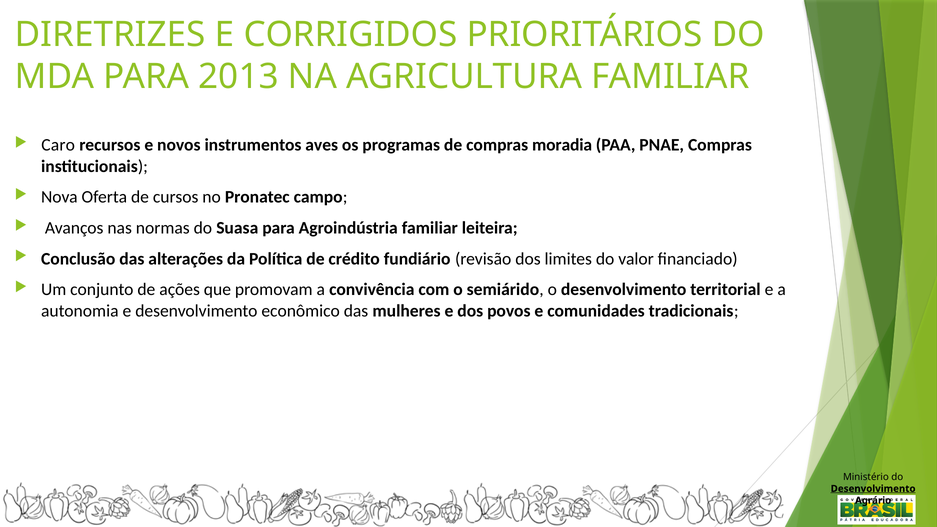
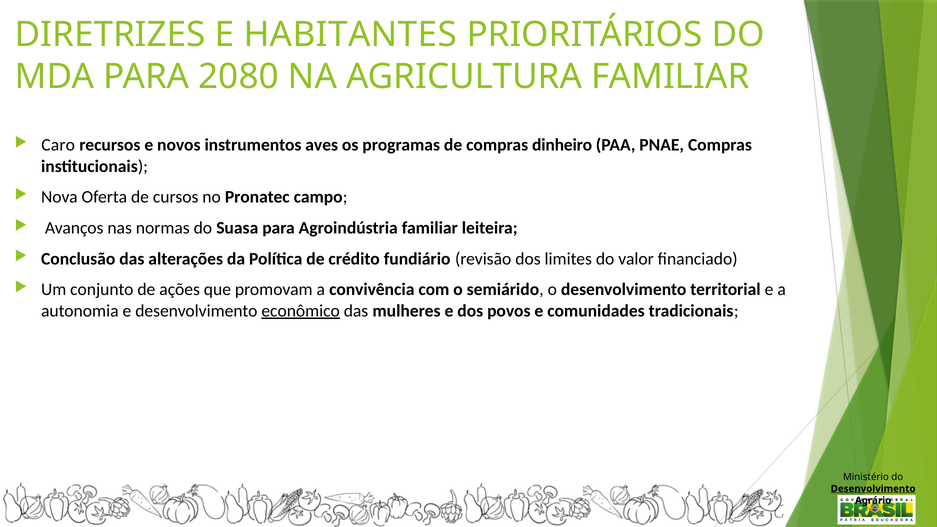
CORRIGIDOS: CORRIGIDOS -> HABITANTES (350, 35)
2013: 2013 -> 2080 (239, 77)
moradia: moradia -> dinheiro (562, 145)
econômico underline: none -> present (301, 311)
